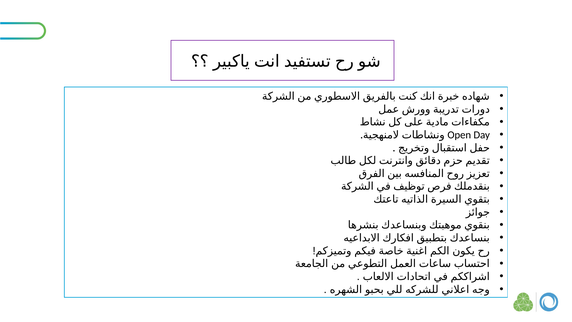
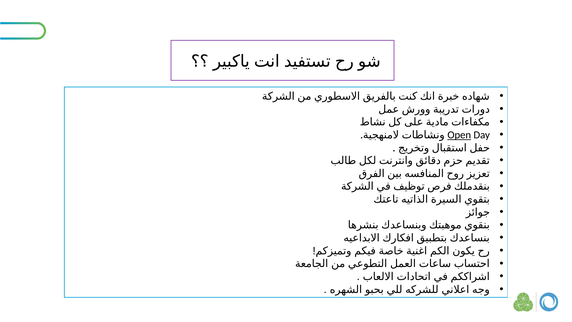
Open underline: none -> present (459, 135)
